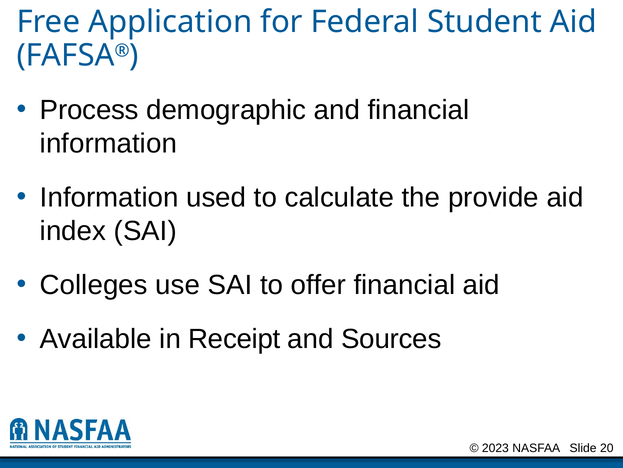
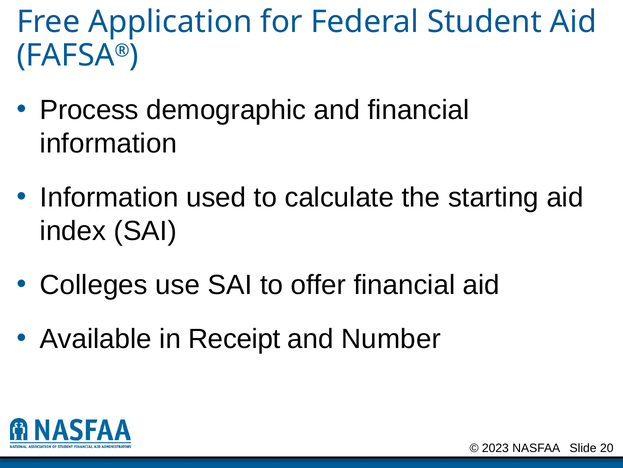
provide: provide -> starting (493, 197)
Sources: Sources -> Number (391, 339)
